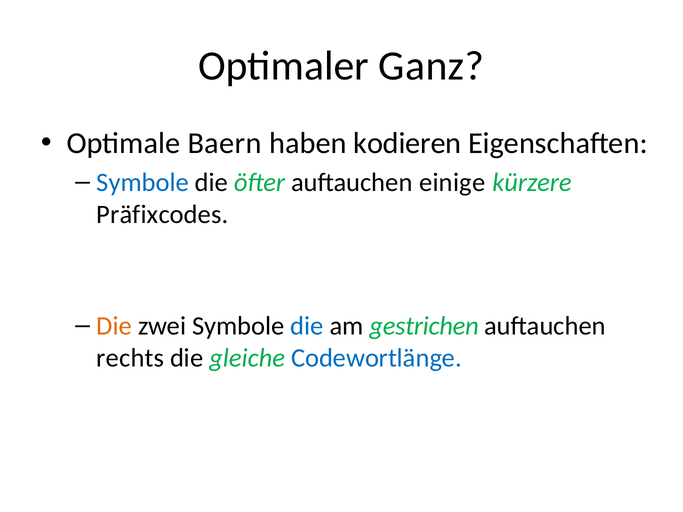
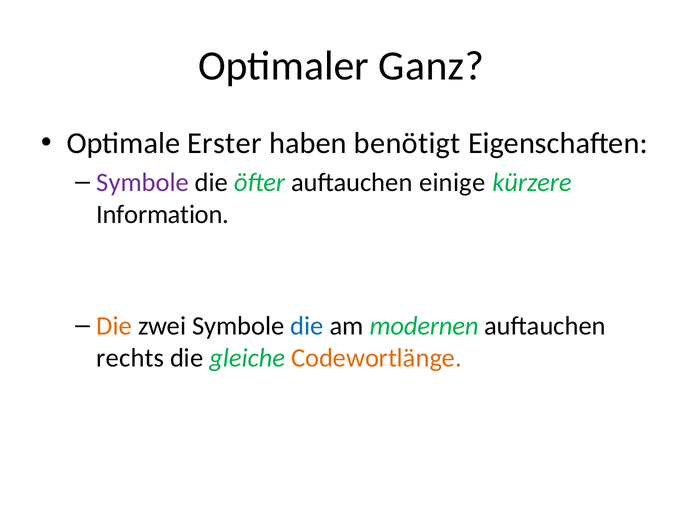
Baern: Baern -> Erster (225, 143)
kodieren: kodieren -> benötigt (407, 143)
Symbole colour: blue -> purple (143, 182)
Präfixcodes: Präfixcodes -> Information (163, 214)
gestrichen: gestrichen -> modernen (424, 326)
Codewortlänge colour: blue -> orange (376, 358)
